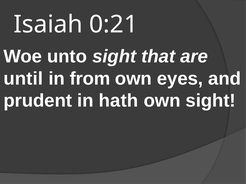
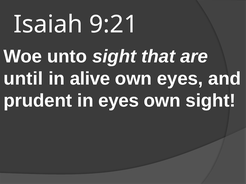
0:21: 0:21 -> 9:21 (114, 24)
from: from -> alive (90, 79)
in hath: hath -> eyes (119, 101)
